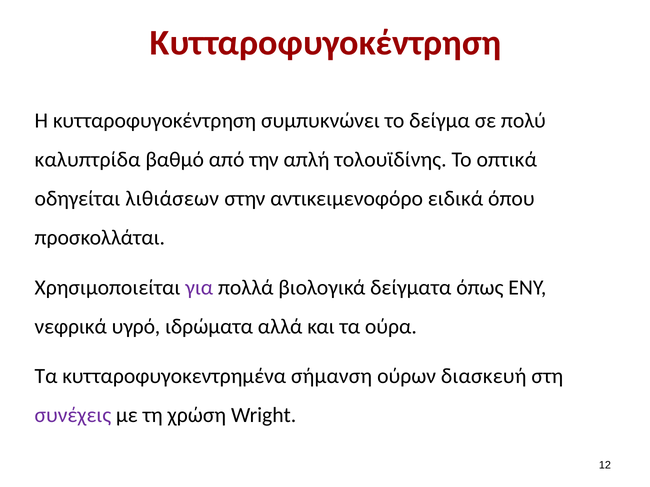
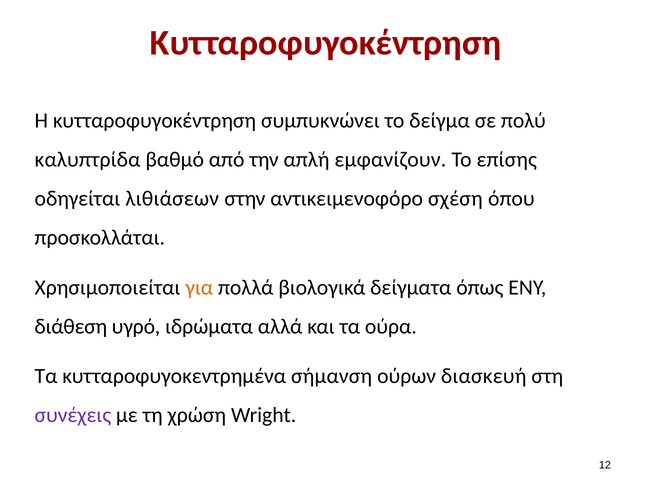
τολουϊδίνης: τολουϊδίνης -> εμφανίζουν (390, 160)
οπτικά: οπτικά -> επίσης (507, 160)
ειδικά: ειδικά -> σχέση (455, 199)
για colour: purple -> orange (199, 288)
νεφρικά: νεφρικά -> διάθεση (71, 327)
